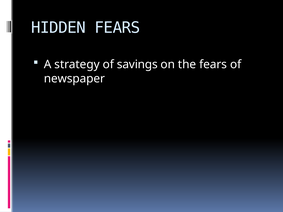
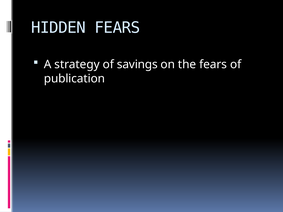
newspaper: newspaper -> publication (74, 79)
